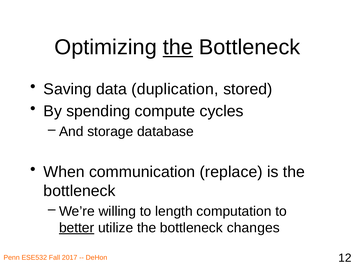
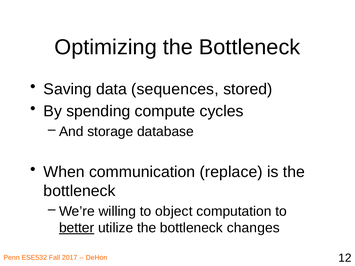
the underline: present -> none (178, 47)
duplication: duplication -> sequences (175, 89)
length: length -> object (174, 211)
